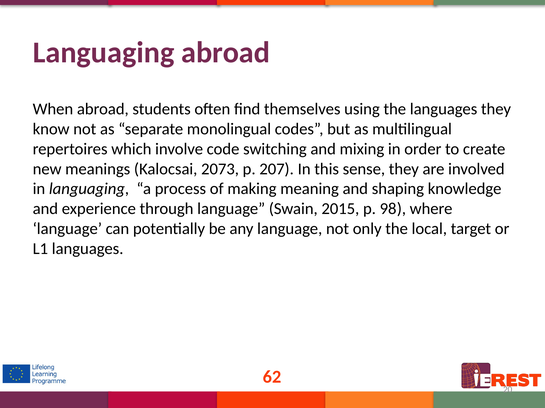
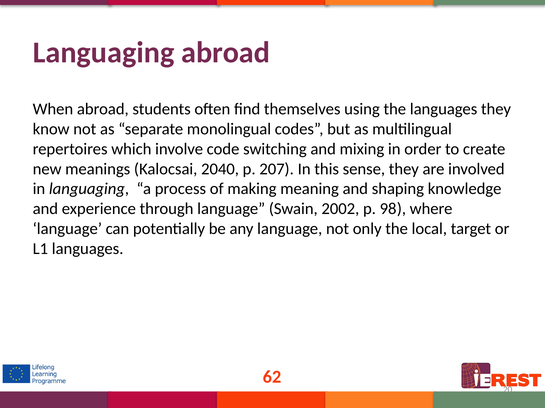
2073: 2073 -> 2040 (220, 169)
2015: 2015 -> 2002 (340, 209)
